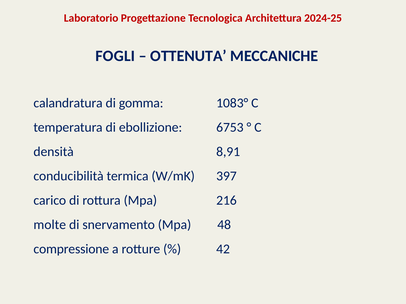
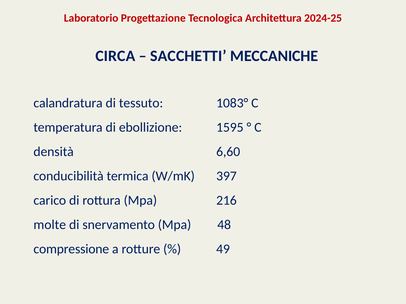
FOGLI: FOGLI -> CIRCA (115, 56)
OTTENUTA: OTTENUTA -> SACCHETTI (188, 56)
gomma: gomma -> tessuto (141, 103)
6753: 6753 -> 1595 (230, 128)
8,91: 8,91 -> 6,60 (228, 152)
42: 42 -> 49 (223, 250)
